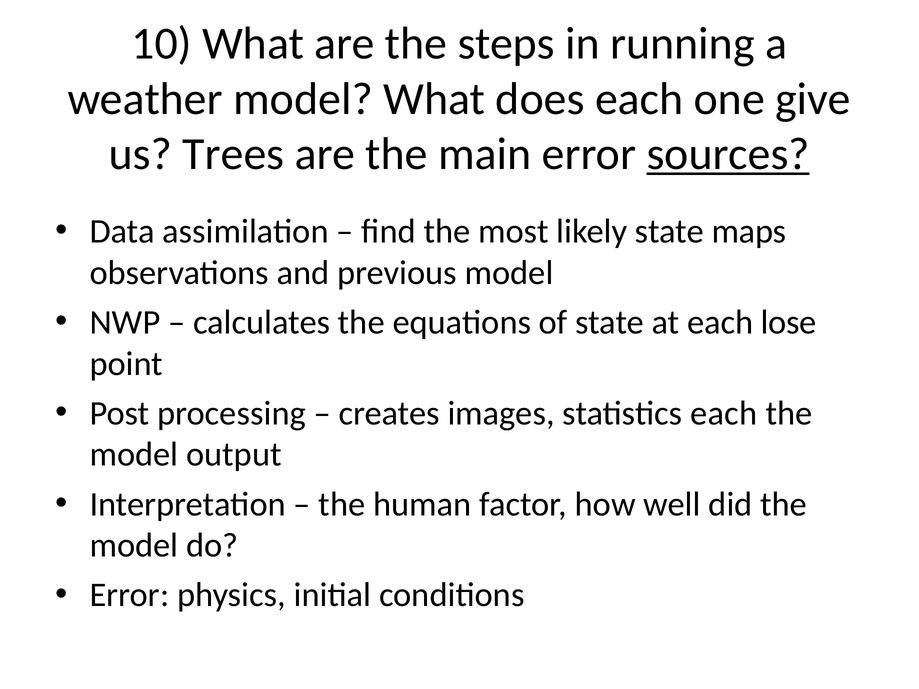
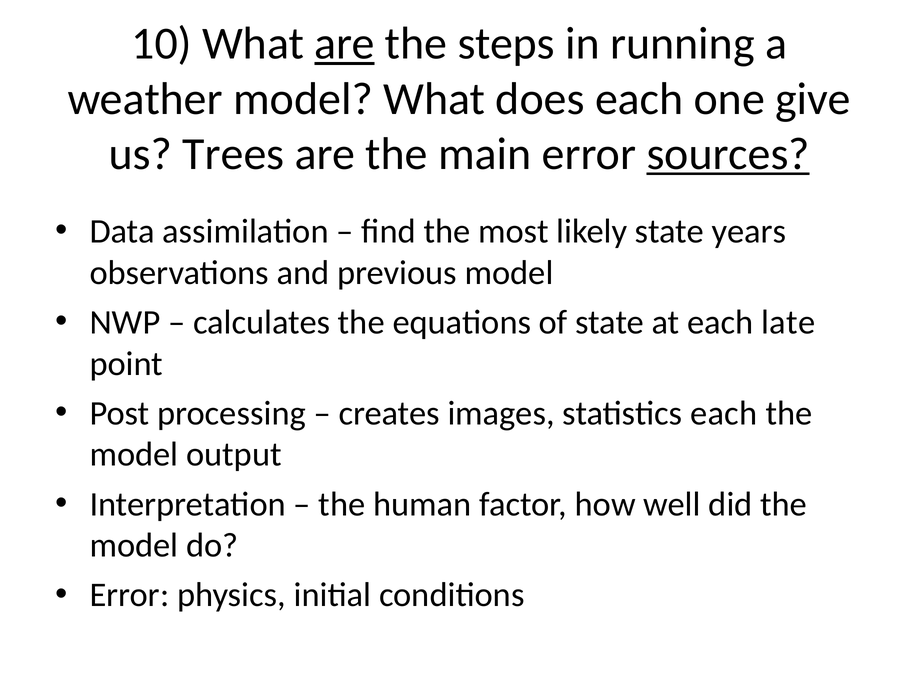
are underline: none -> present (345, 44)
maps: maps -> years (749, 231)
lose: lose -> late (788, 322)
